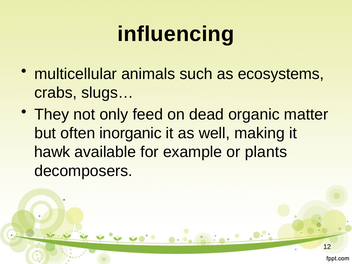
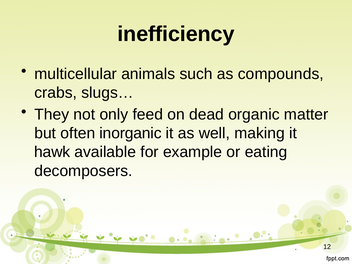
influencing: influencing -> inefficiency (176, 34)
ecosystems: ecosystems -> compounds (281, 74)
plants: plants -> eating (266, 152)
